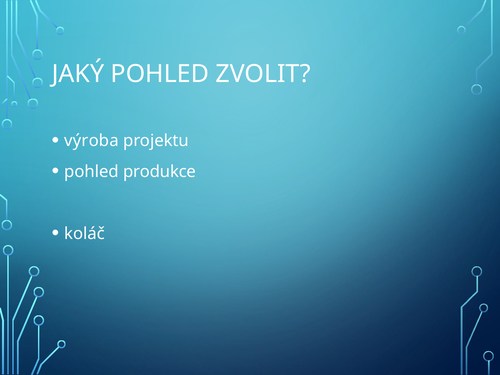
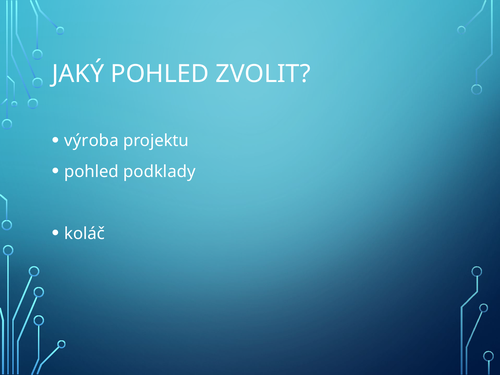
produkce: produkce -> podklady (159, 172)
